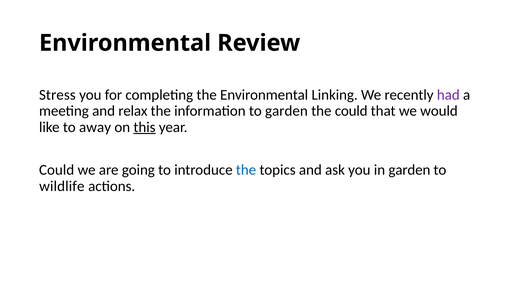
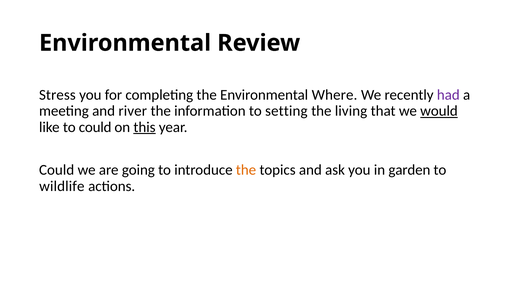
Linking: Linking -> Where (335, 95)
relax: relax -> river (133, 111)
to garden: garden -> setting (286, 111)
the could: could -> living (351, 111)
would underline: none -> present (439, 111)
to away: away -> could (95, 127)
the colour: blue -> orange (246, 170)
